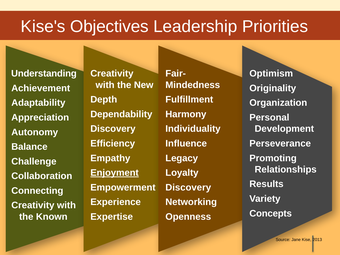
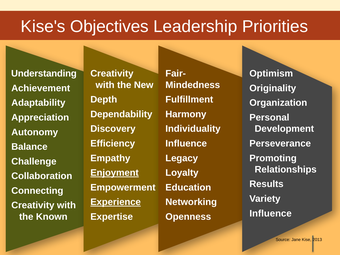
Discovery: Discovery -> Education (188, 187)
Experience underline: none -> present (116, 202)
Concepts: Concepts -> Influence (271, 213)
